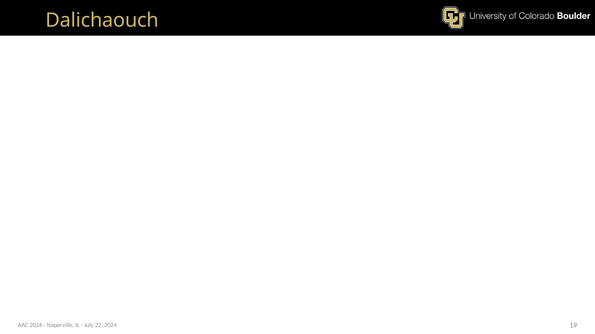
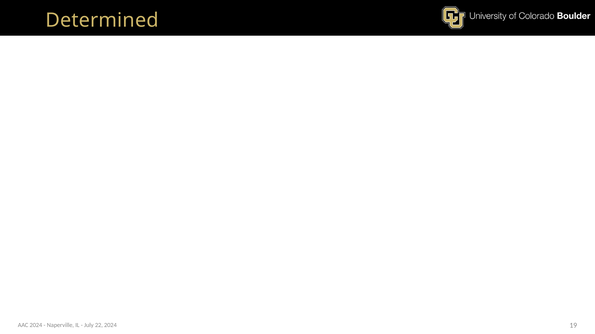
Dalichaouch: Dalichaouch -> Determined (102, 20)
